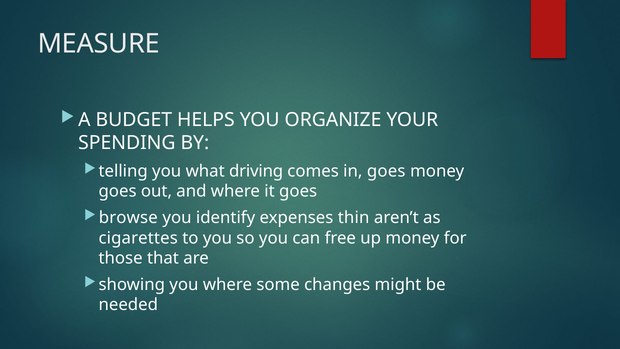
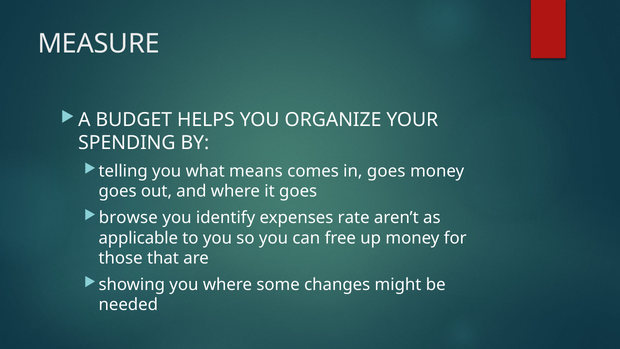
driving: driving -> means (256, 171)
thin: thin -> rate (354, 218)
cigarettes: cigarettes -> applicable (138, 238)
